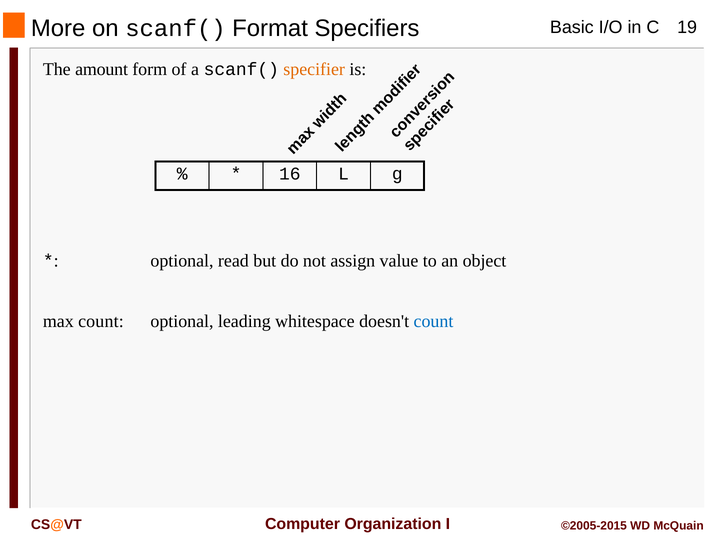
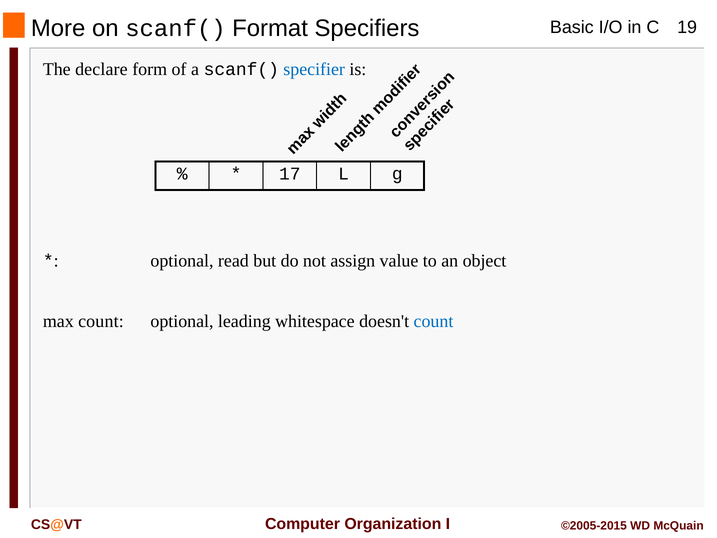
amount: amount -> declare (101, 69)
specifier colour: orange -> blue (314, 69)
16: 16 -> 17 (290, 174)
